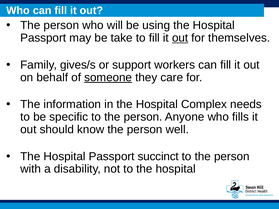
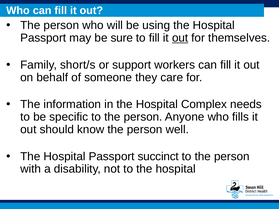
take: take -> sure (122, 38)
gives/s: gives/s -> short/s (78, 65)
someone underline: present -> none (108, 77)
